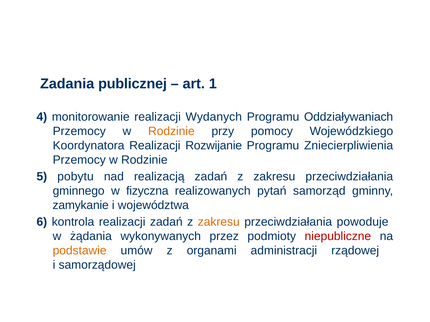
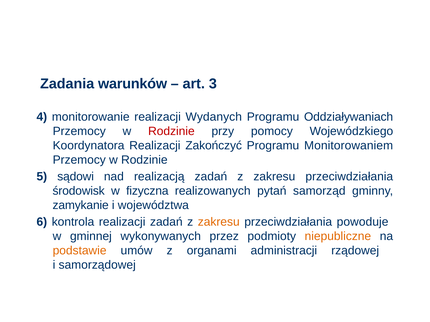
publicznej: publicznej -> warunków (133, 84)
1: 1 -> 3 (213, 84)
Rodzinie colour: orange -> red (171, 132)
Rozwijanie: Rozwijanie -> Zakończyć (214, 146)
Zniecierpliwienia: Zniecierpliwienia -> Monitorowaniem (349, 146)
pobytu: pobytu -> sądowi (76, 177)
gminnego: gminnego -> środowisk (79, 191)
żądania: żądania -> gminnej (91, 237)
niepubliczne colour: red -> orange (338, 237)
